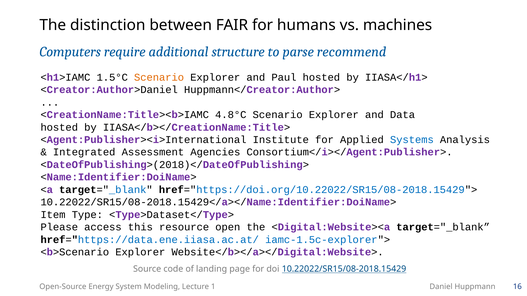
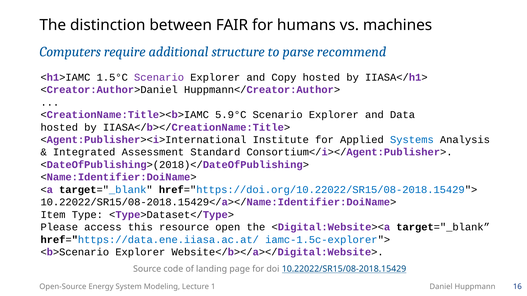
Scenario colour: orange -> purple (159, 77)
Paul: Paul -> Copy (284, 77)
4.8°C: 4.8°C -> 5.9°C (231, 115)
Agencies: Agencies -> Standard (215, 152)
